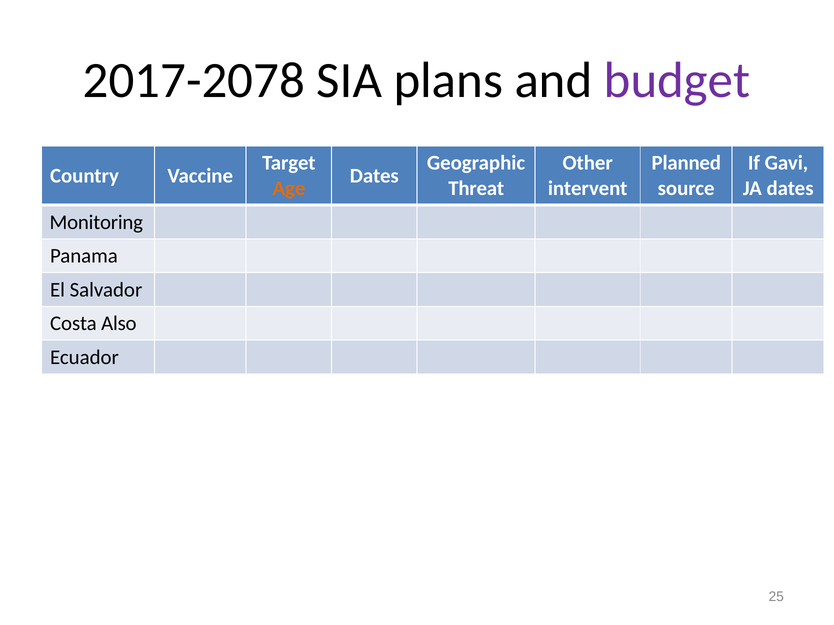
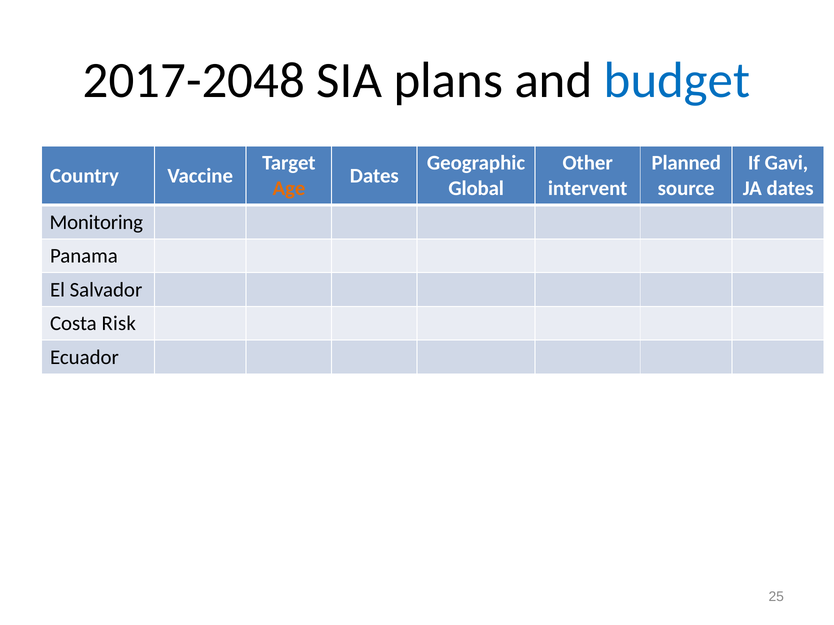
2017-2078: 2017-2078 -> 2017-2048 (194, 81)
budget colour: purple -> blue (677, 81)
Threat: Threat -> Global (476, 189)
Also: Also -> Risk (119, 324)
